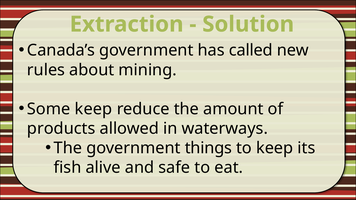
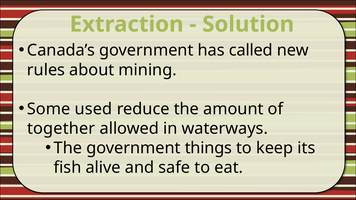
Some keep: keep -> used (93, 109)
products: products -> together (61, 129)
